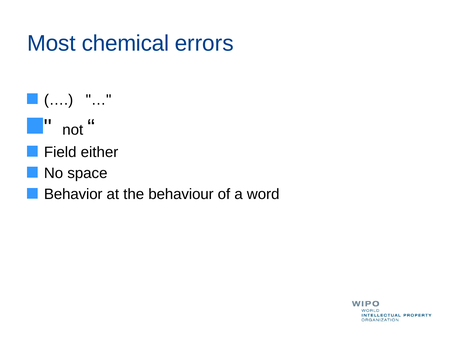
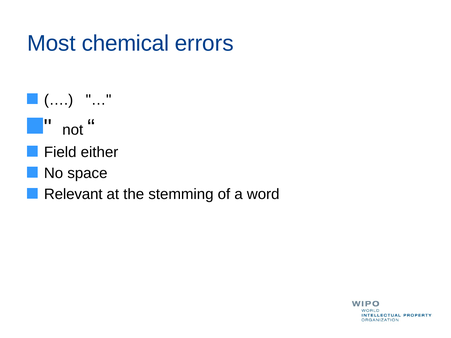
Behavior: Behavior -> Relevant (73, 194)
behaviour: behaviour -> stemming (181, 194)
